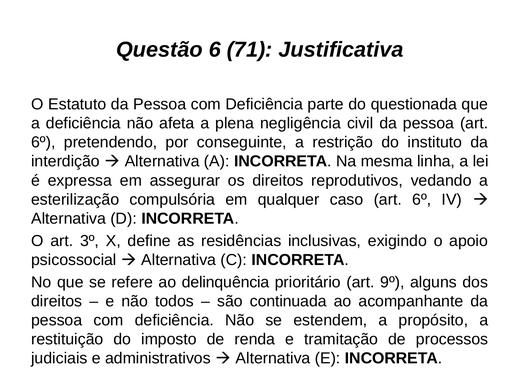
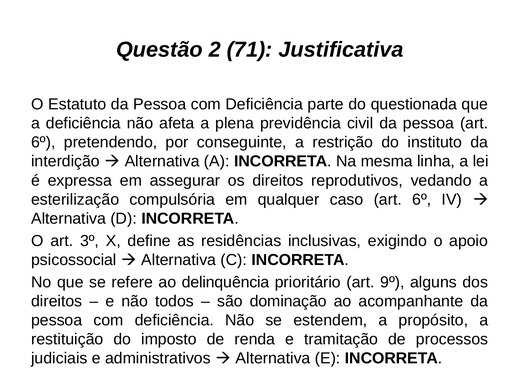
6: 6 -> 2 (215, 50)
negligência: negligência -> previdência (301, 123)
continuada: continuada -> dominação (288, 301)
